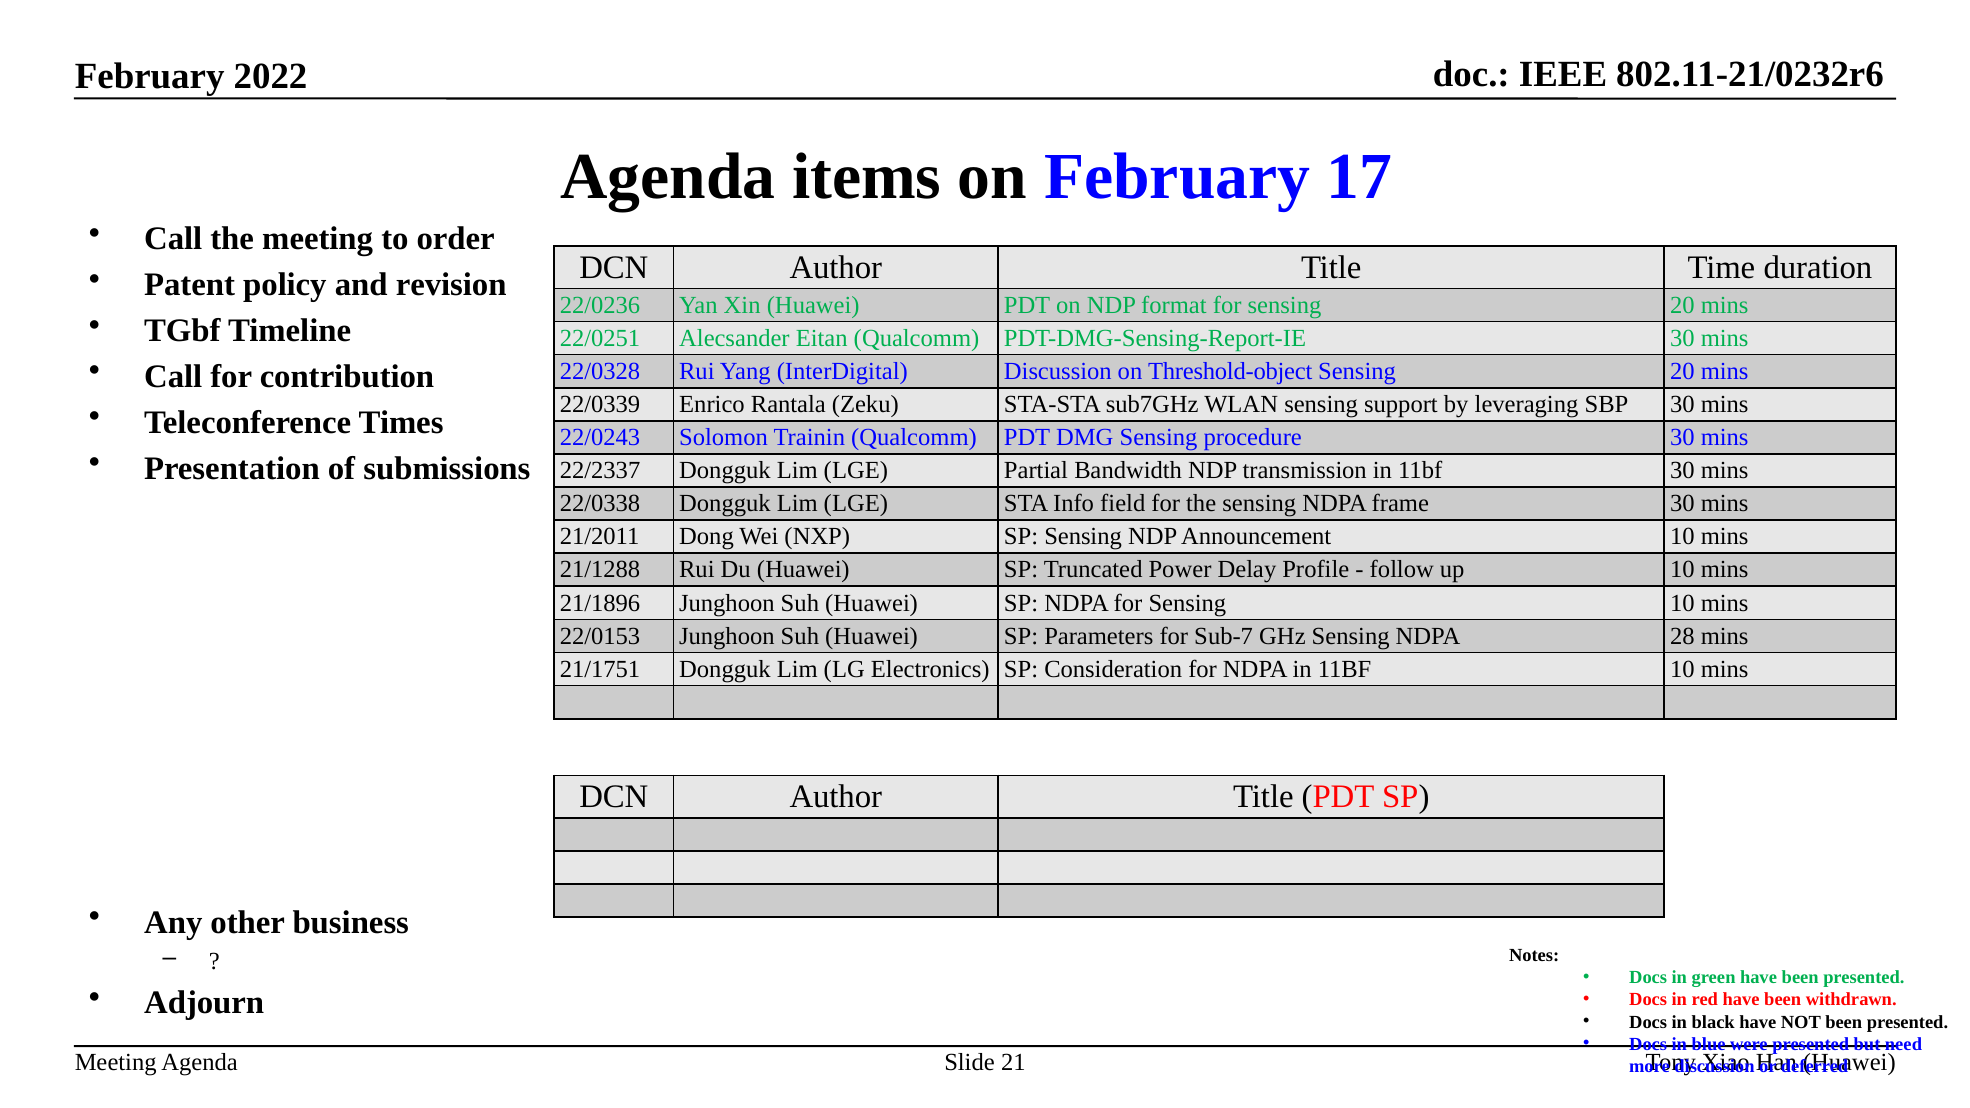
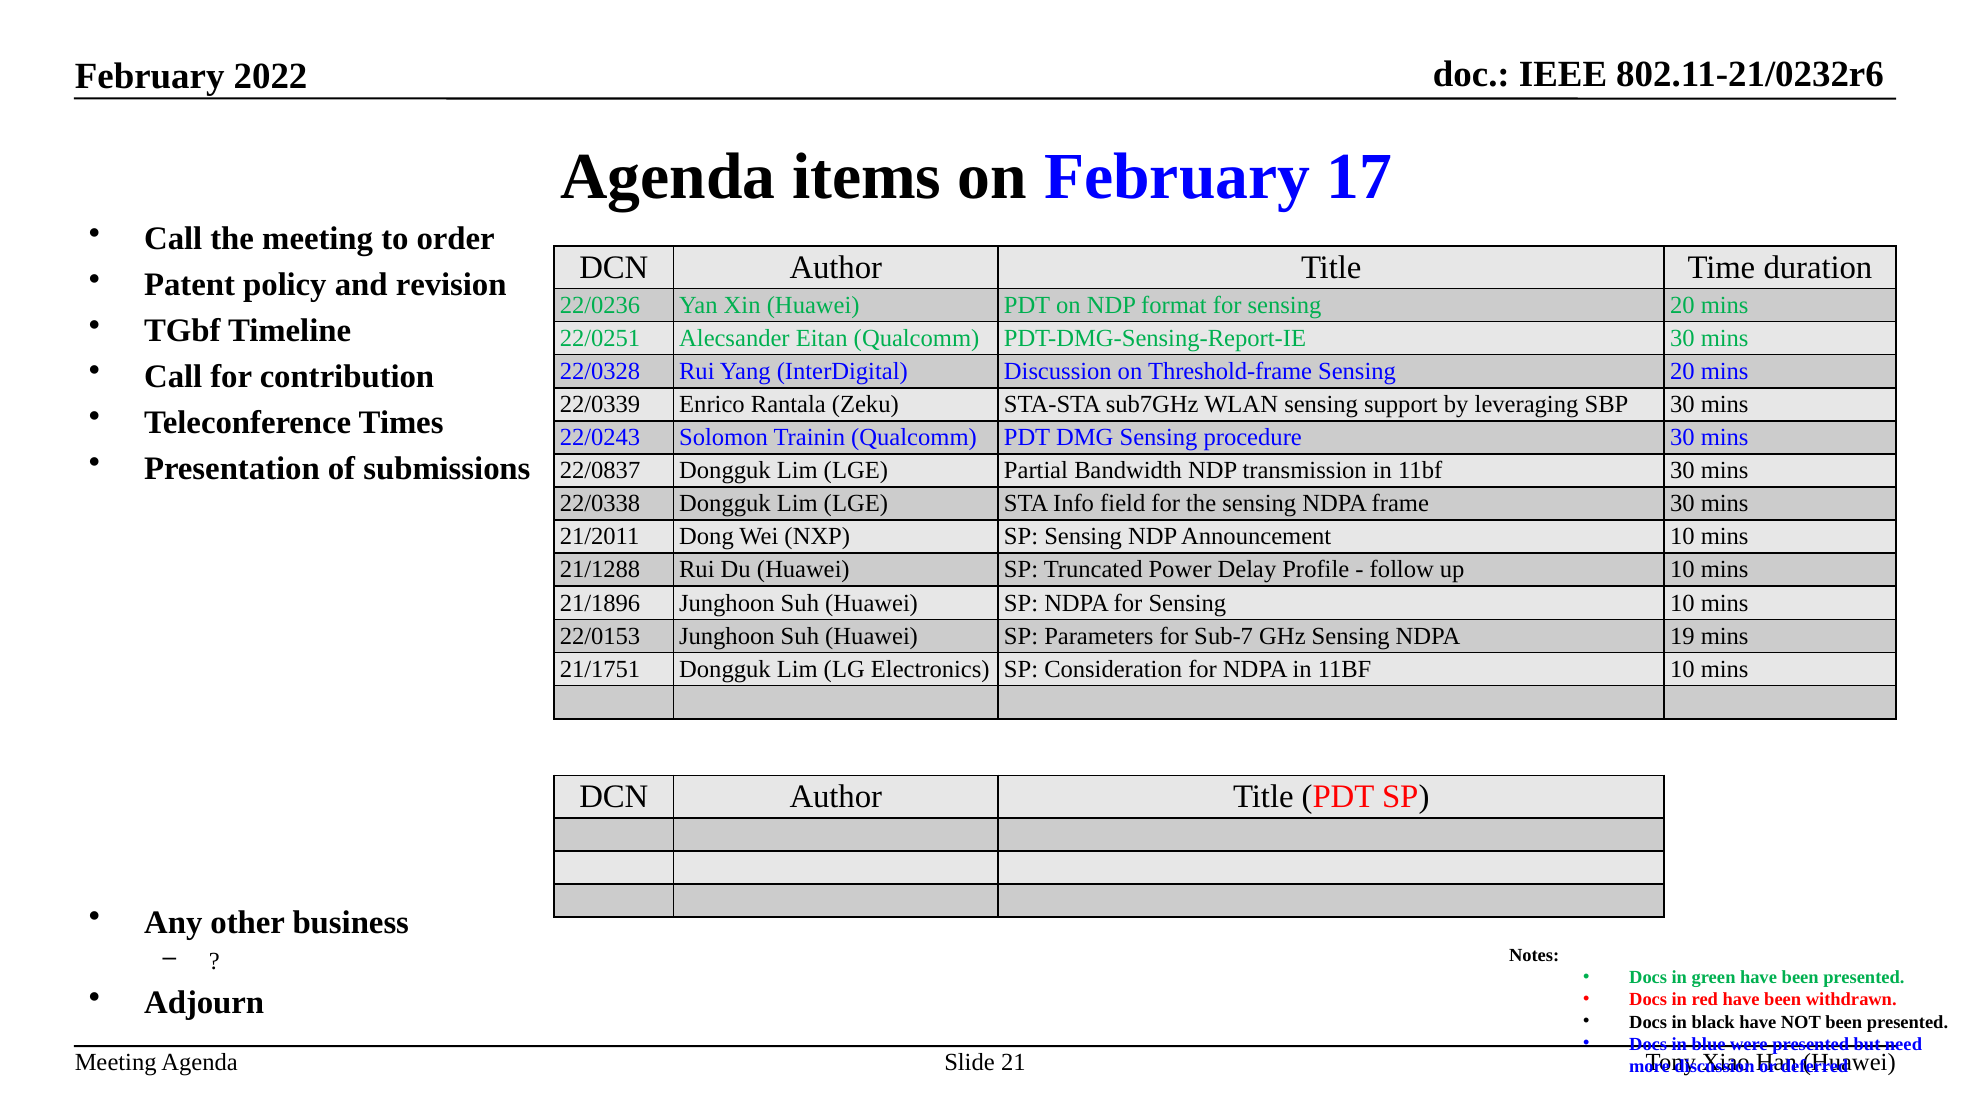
Threshold-object: Threshold-object -> Threshold-frame (1230, 371)
22/2337: 22/2337 -> 22/0837 (600, 471)
28: 28 -> 19 (1682, 636)
